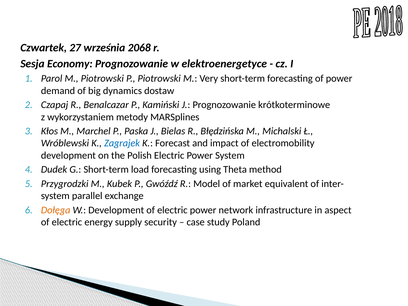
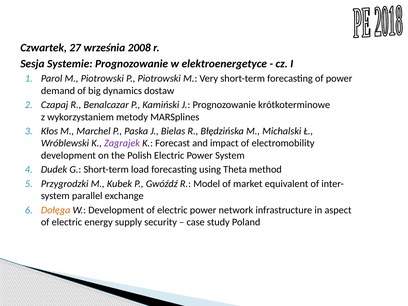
2068: 2068 -> 2008 (139, 48)
Economy: Economy -> Systemie (70, 64)
Zagrajek colour: blue -> purple (122, 143)
